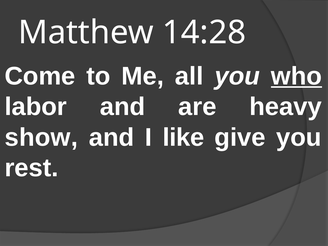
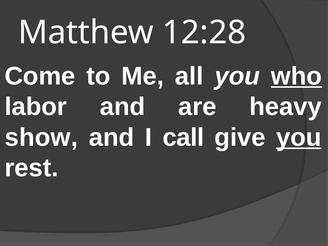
14:28: 14:28 -> 12:28 (204, 33)
like: like -> call (183, 137)
you underline: none -> present (299, 137)
